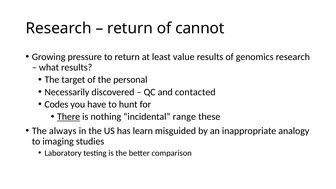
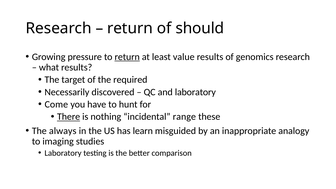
cannot: cannot -> should (200, 28)
return underline: none -> present (127, 57)
personal: personal -> required (130, 80)
and contacted: contacted -> laboratory (195, 92)
Codes: Codes -> Come (56, 104)
